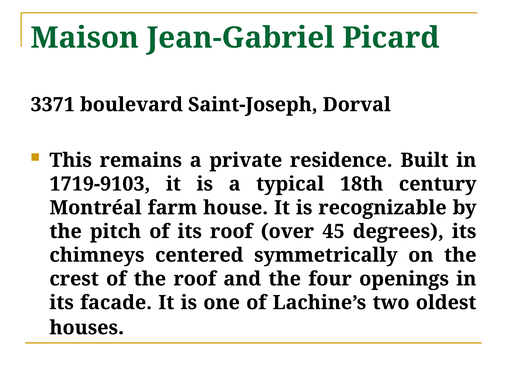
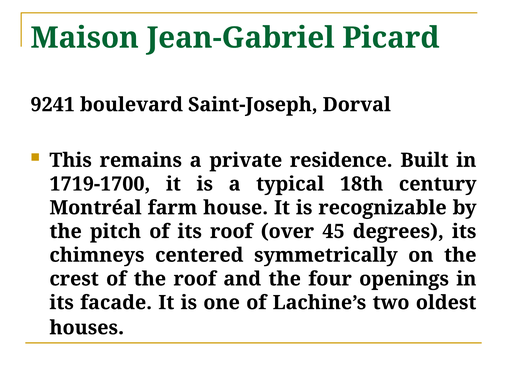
3371: 3371 -> 9241 (53, 104)
1719-9103: 1719-9103 -> 1719-1700 (100, 184)
